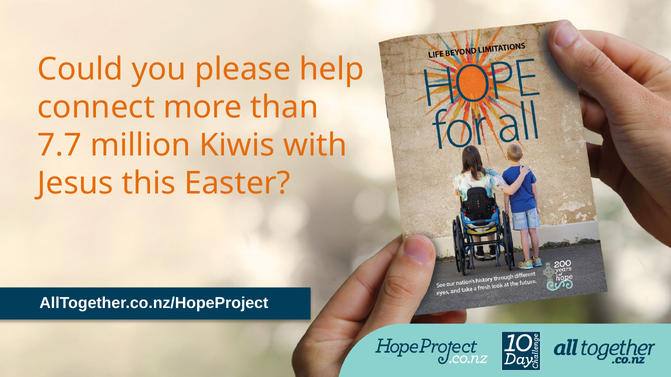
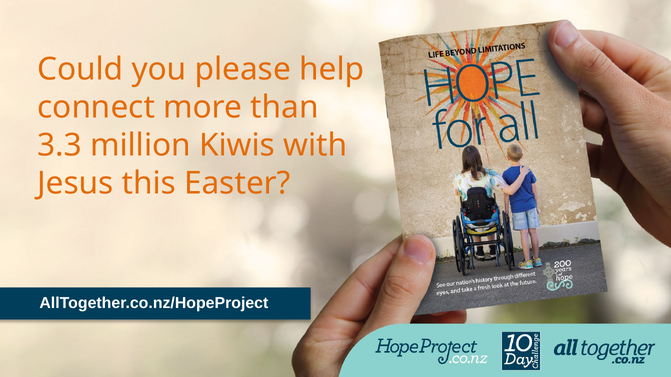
7.7: 7.7 -> 3.3 (60, 146)
